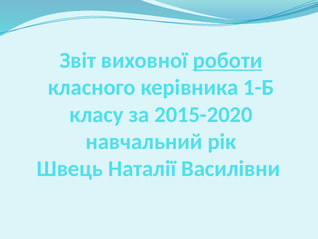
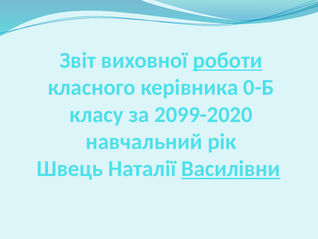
1-Б: 1-Б -> 0-Б (259, 87)
2015-2020: 2015-2020 -> 2099-2020 (203, 114)
Василівни underline: none -> present (231, 168)
